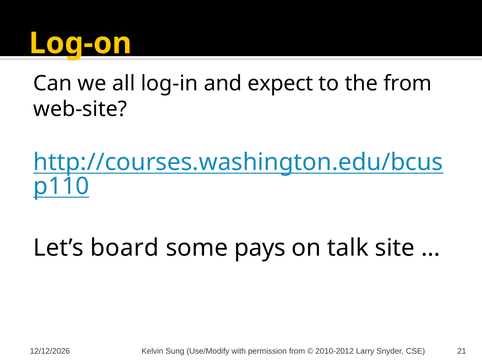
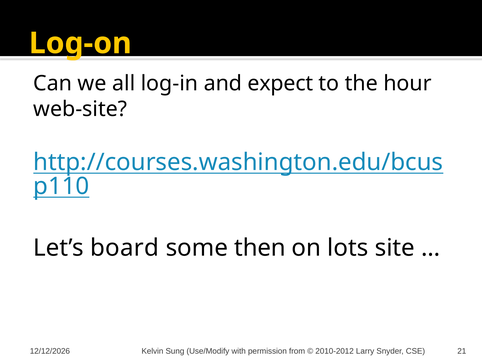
the from: from -> hour (408, 83)
pays: pays -> then (260, 248)
talk: talk -> lots (348, 248)
